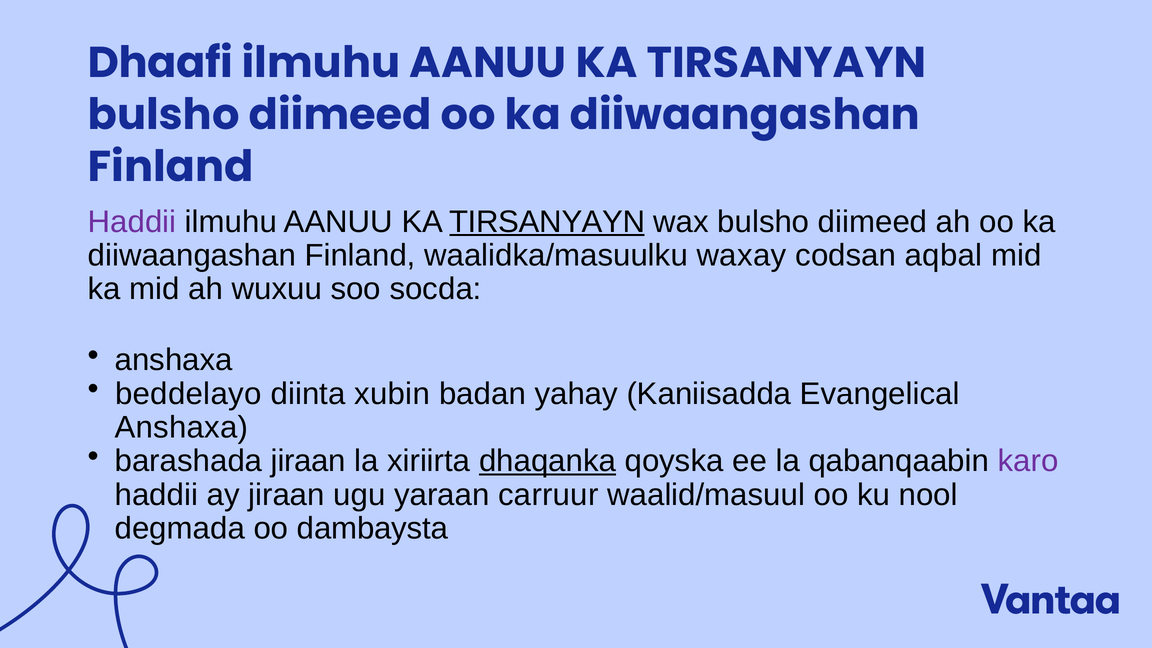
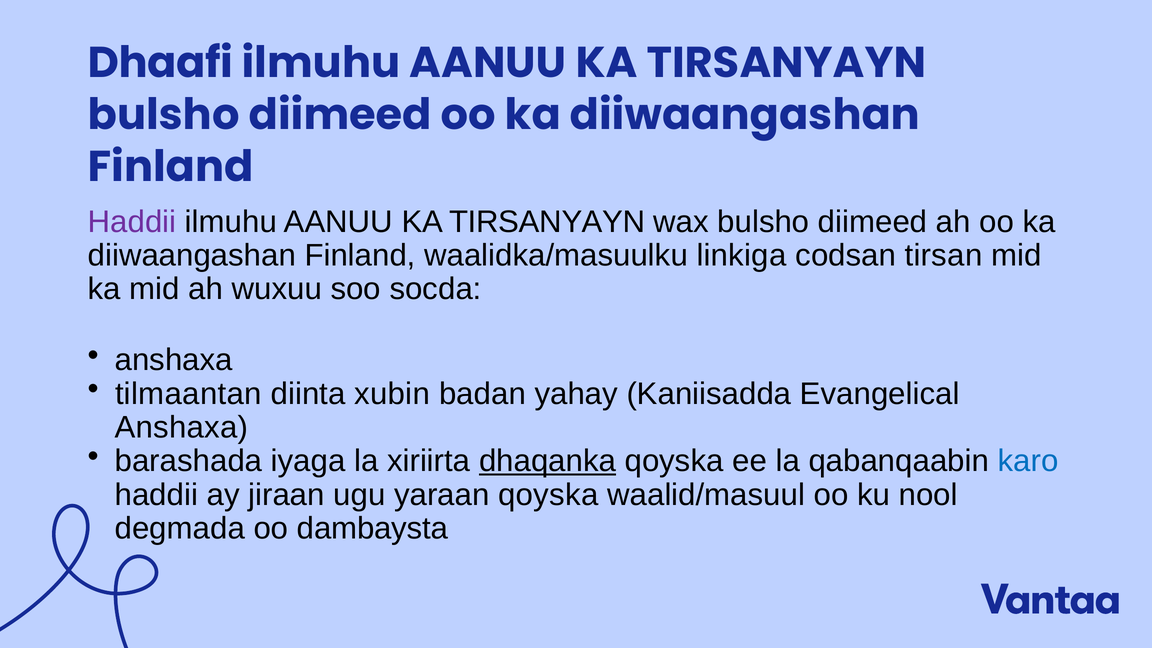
TIRSANYAYN underline: present -> none (547, 222)
waxay: waxay -> linkiga (741, 255)
aqbal: aqbal -> tirsan (944, 255)
beddelayo: beddelayo -> tilmaantan (188, 394)
barashada jiraan: jiraan -> iyaga (308, 461)
karo colour: purple -> blue (1028, 461)
yaraan carruur: carruur -> qoyska (548, 495)
